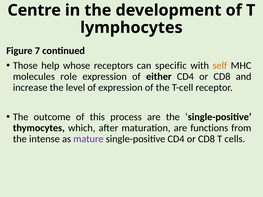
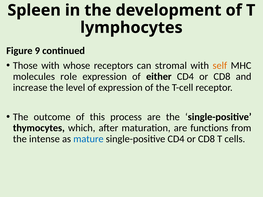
Centre: Centre -> Spleen (34, 10)
7: 7 -> 9 (37, 51)
Those help: help -> with (50, 66)
specific: specific -> stromal (171, 66)
mature colour: purple -> blue (88, 139)
